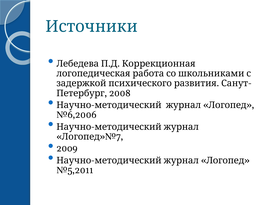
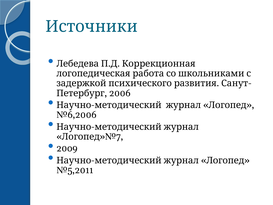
2008: 2008 -> 2006 (120, 93)
